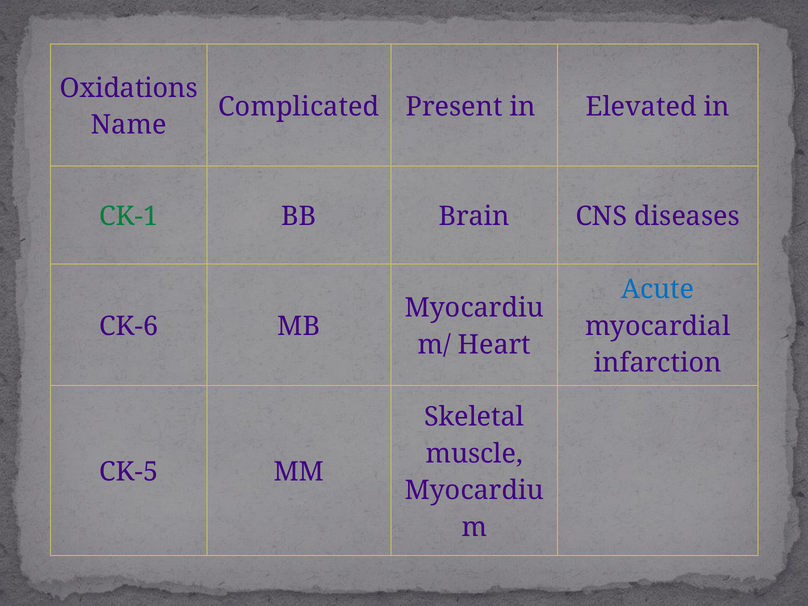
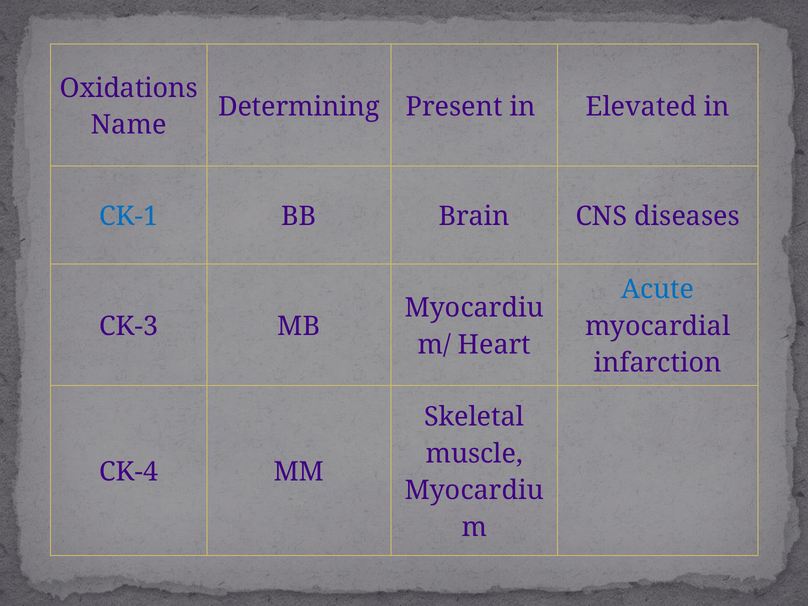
Complicated: Complicated -> Determining (299, 107)
CK-1 colour: green -> blue (129, 217)
CK-6: CK-6 -> CK-3 (129, 326)
CK-5: CK-5 -> CK-4 (129, 472)
